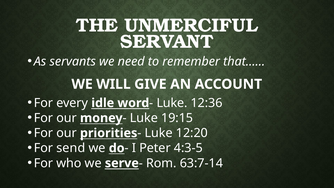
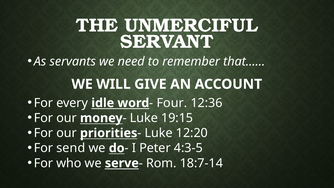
Luke: Luke -> Four (172, 103)
63:7-14: 63:7-14 -> 18:7-14 (201, 163)
